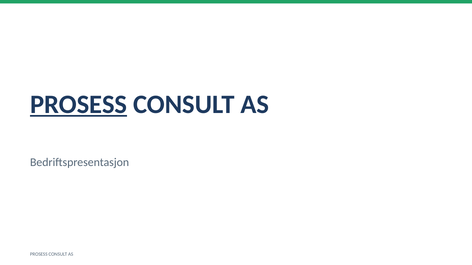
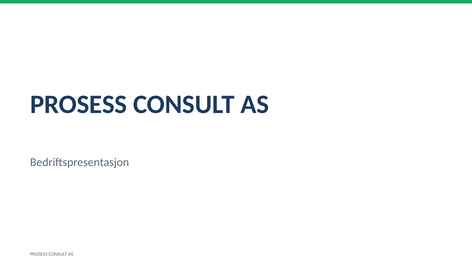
PROSESS underline: present -> none (79, 105)
